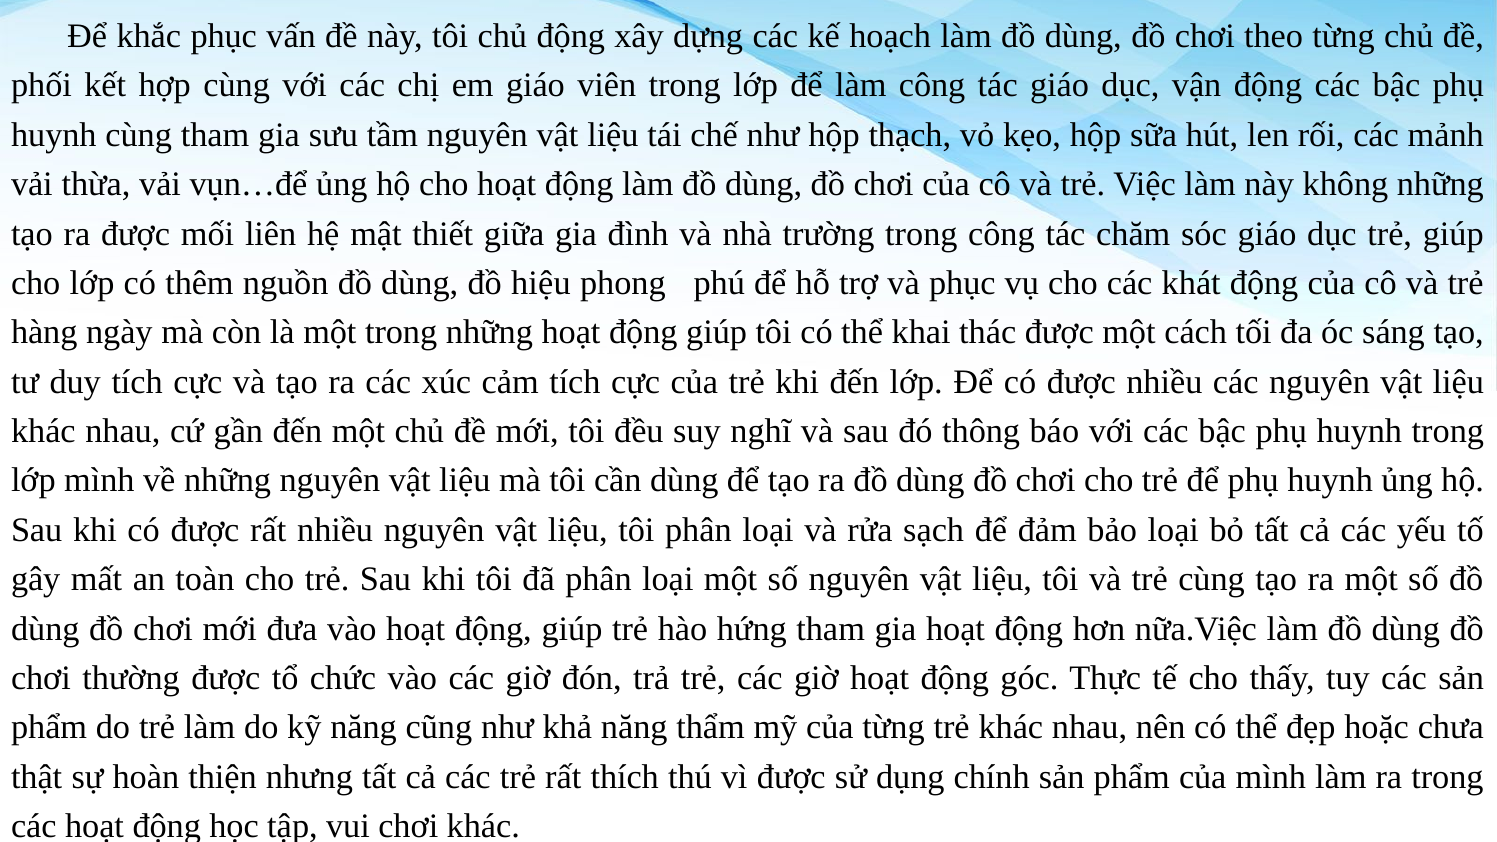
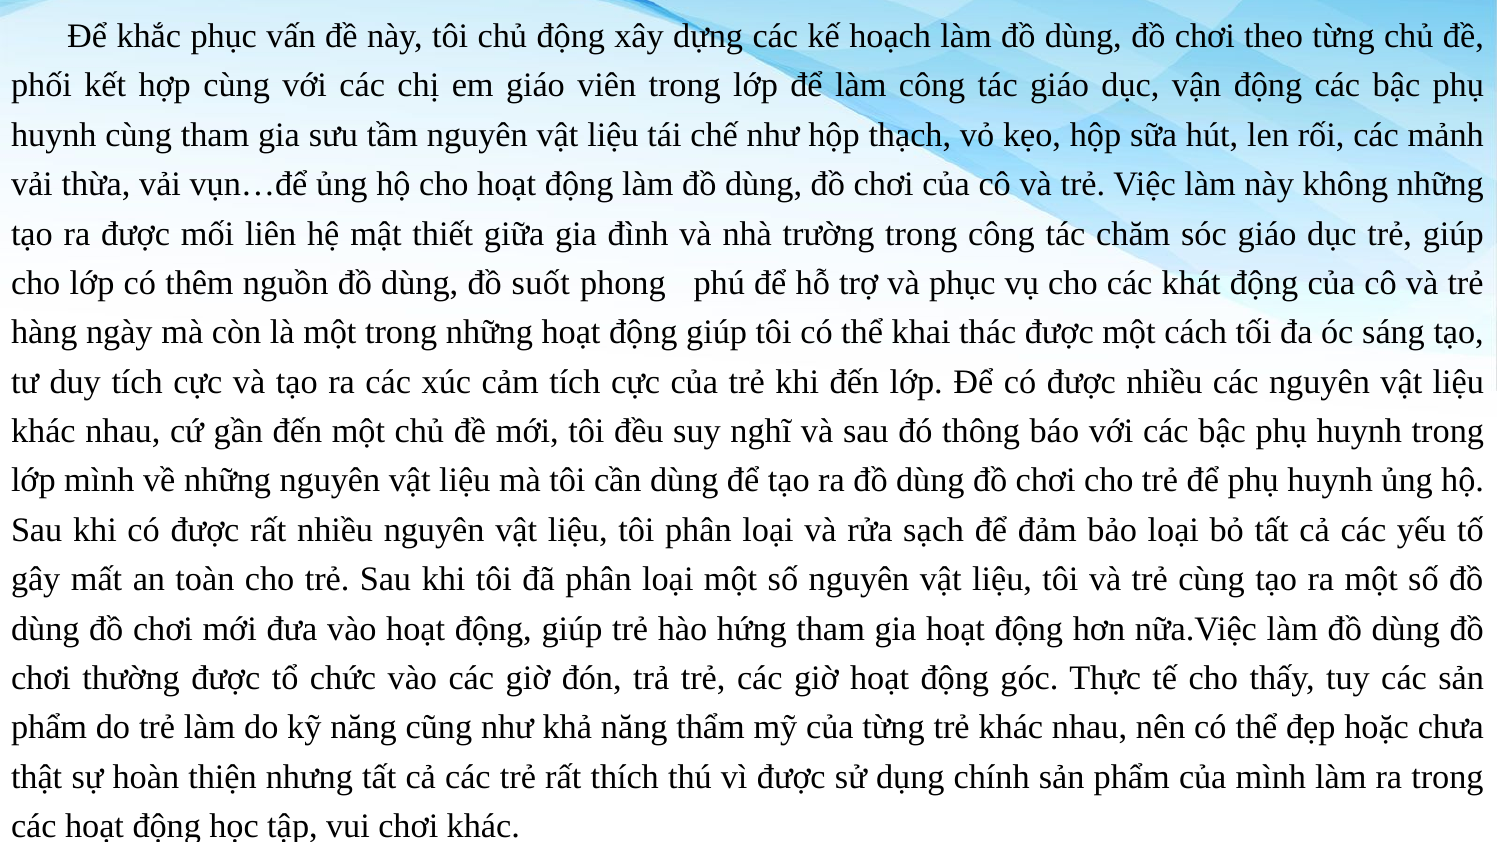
hiệu: hiệu -> suốt (541, 283)
